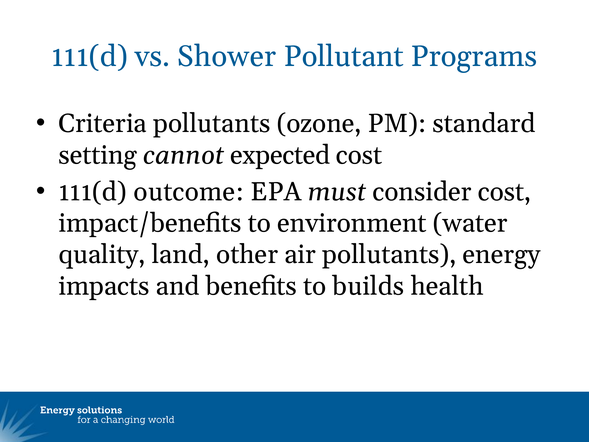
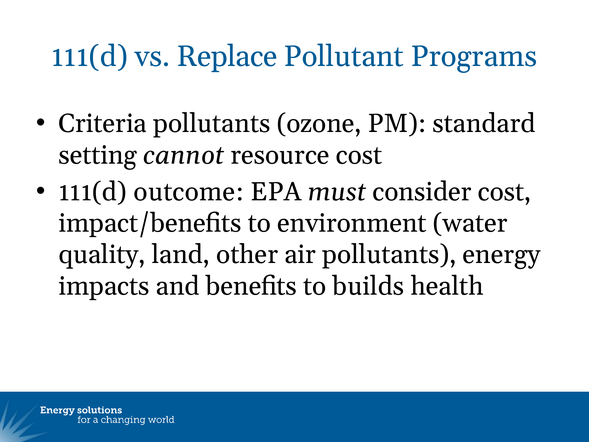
Shower: Shower -> Replace (227, 57)
expected: expected -> resource (280, 155)
